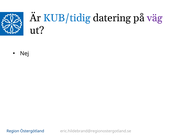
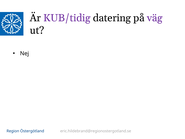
KUB/tidig colour: blue -> purple (67, 18)
